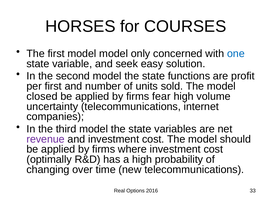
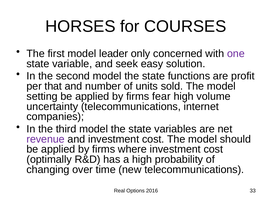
model model: model -> leader (114, 54)
one colour: blue -> purple (236, 54)
per first: first -> that (53, 86)
closed: closed -> setting (42, 96)
